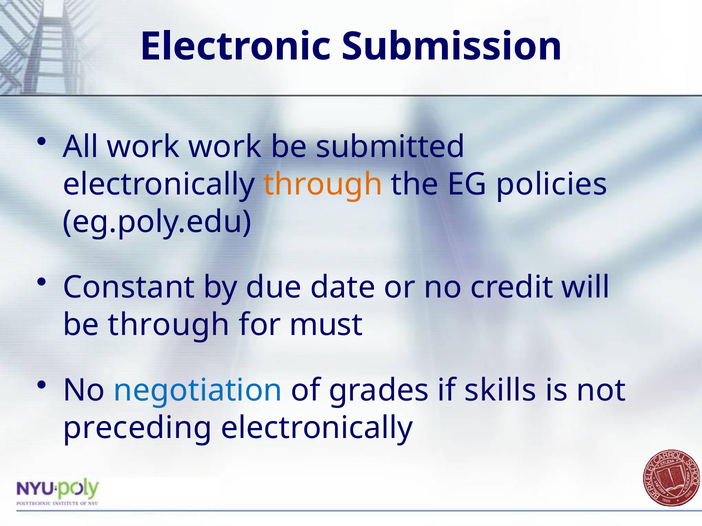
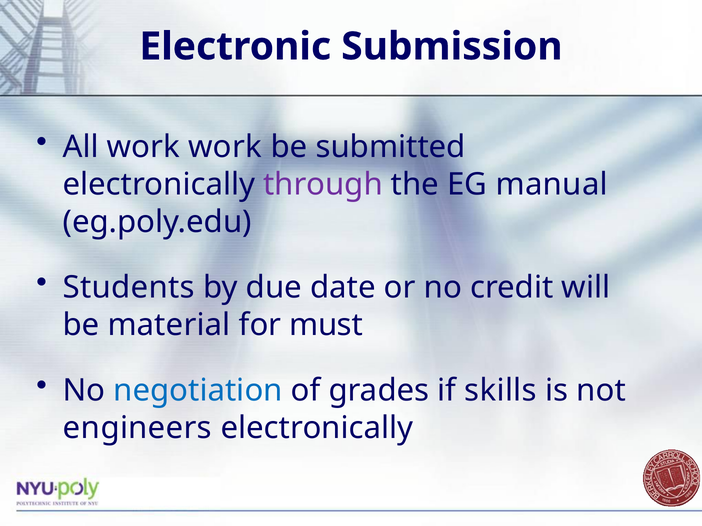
through colour: orange -> purple (323, 185)
policies: policies -> manual (552, 185)
Constant: Constant -> Students (129, 288)
be through: through -> material (169, 325)
preceding: preceding -> engineers (137, 428)
